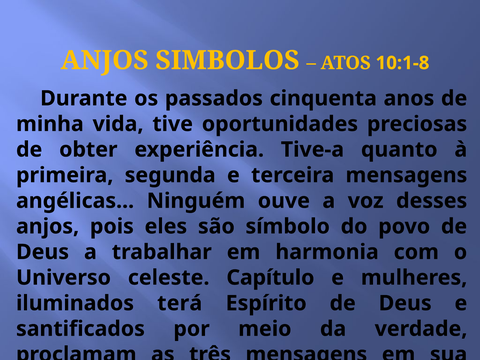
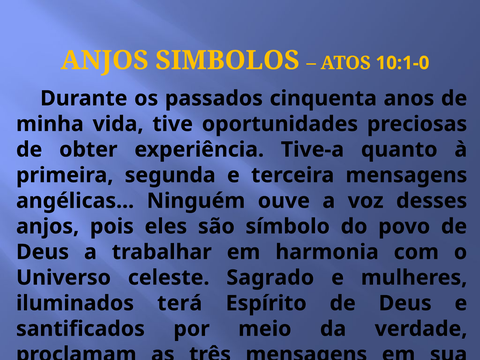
10:1-8: 10:1-8 -> 10:1-0 (402, 63)
Capítulo: Capítulo -> Sagrado (270, 278)
